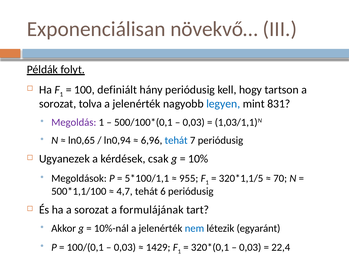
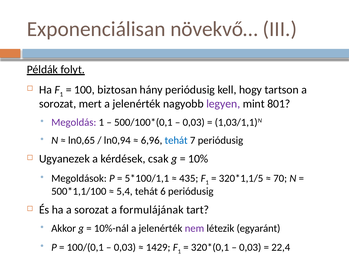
definiált: definiált -> biztosan (117, 90)
tolva: tolva -> mert (90, 104)
legyen colour: blue -> purple (223, 104)
831: 831 -> 801 (279, 104)
955: 955 -> 435 (189, 178)
4,7: 4,7 -> 5,4 (125, 191)
nem colour: blue -> purple (194, 228)
